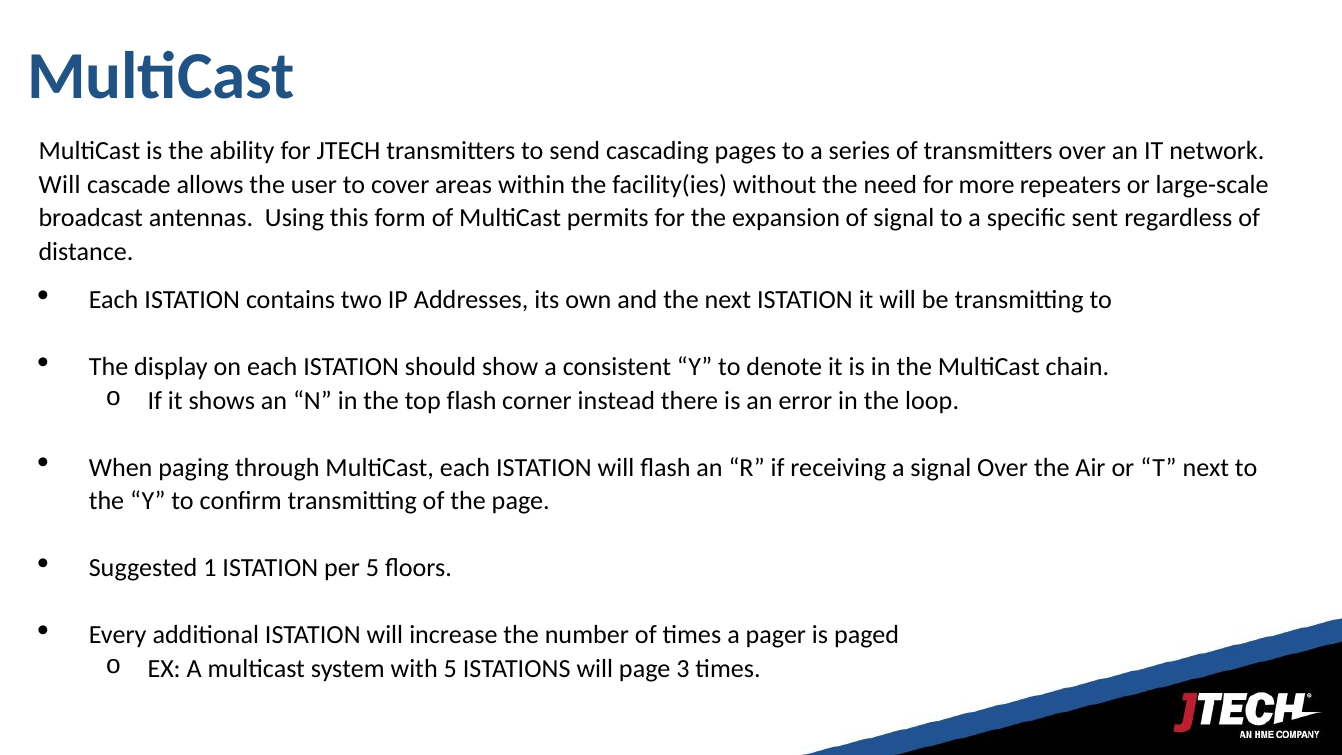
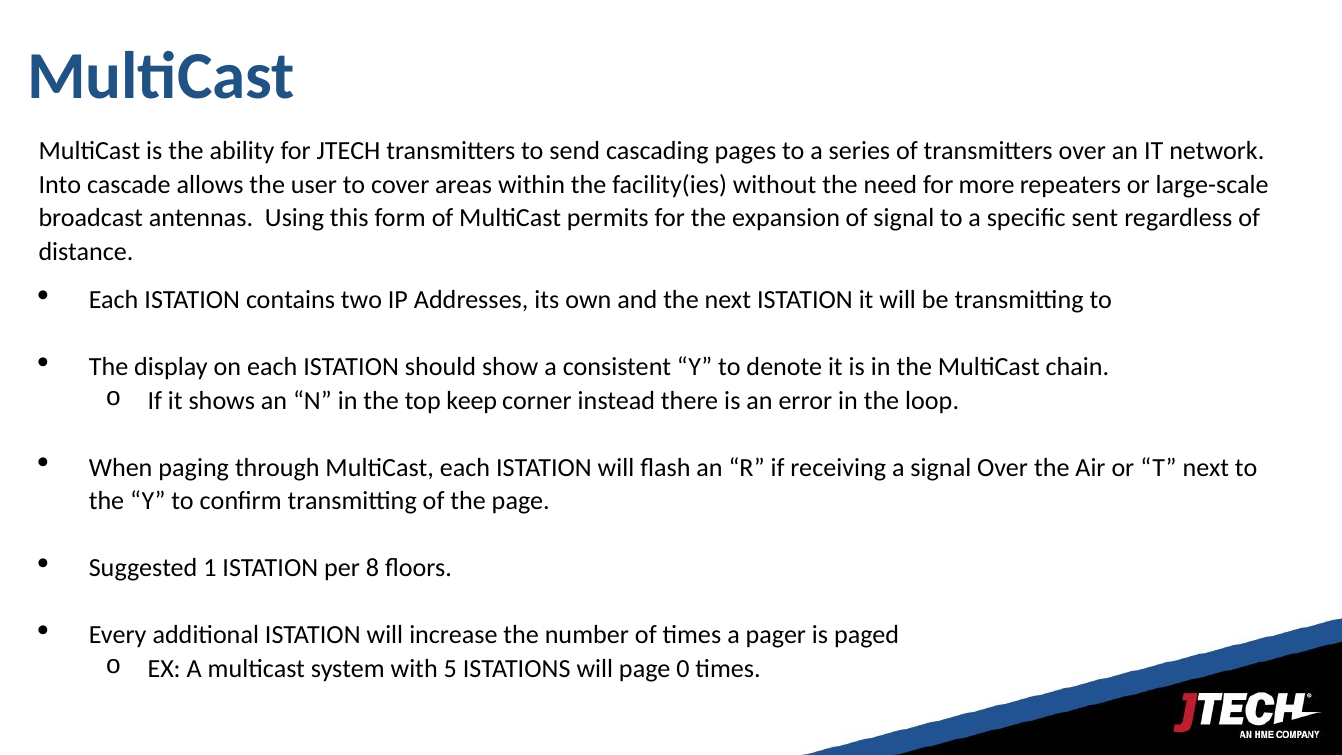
Will: Will -> Into (60, 185)
top flash: flash -> keep (472, 401)
per 5: 5 -> 8 (372, 568)
3: 3 -> 0 (683, 669)
